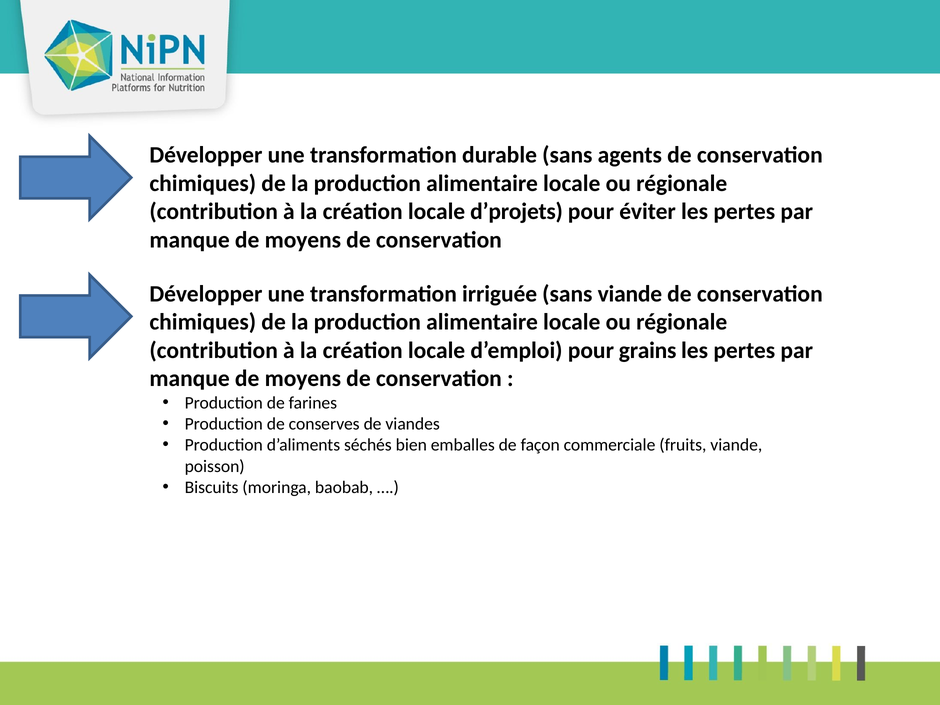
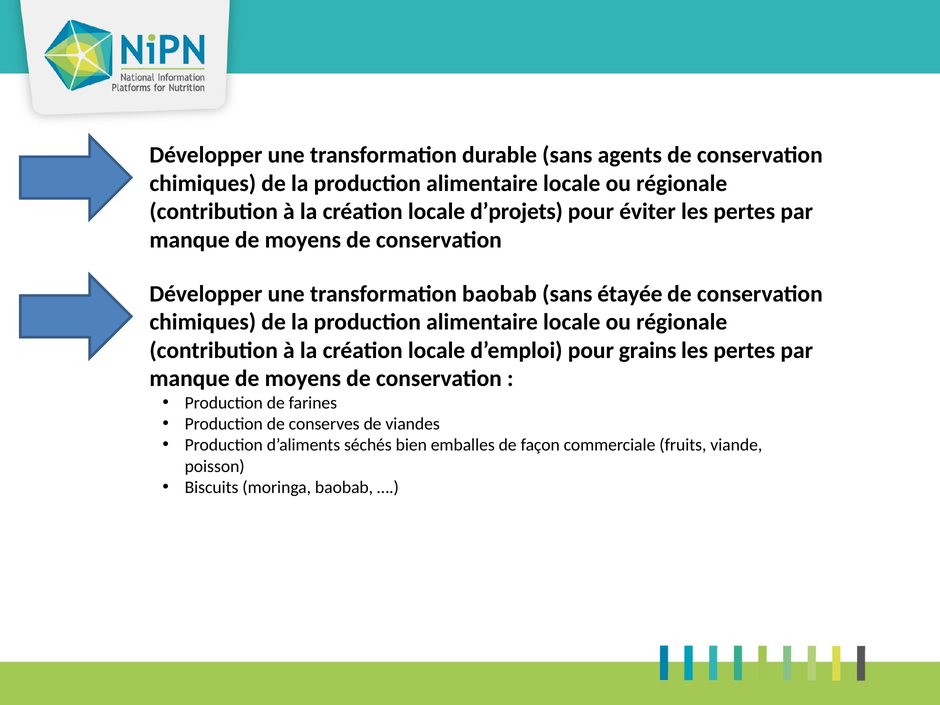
transformation irriguée: irriguée -> baobab (499, 294)
sans viande: viande -> étayée (630, 294)
